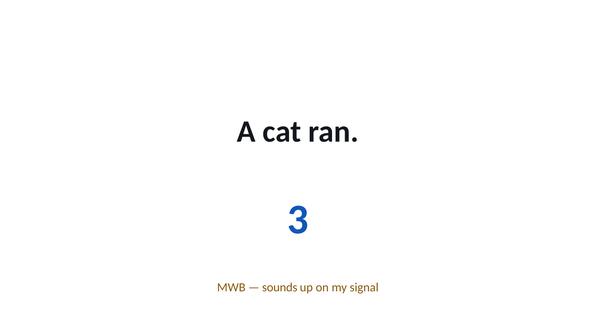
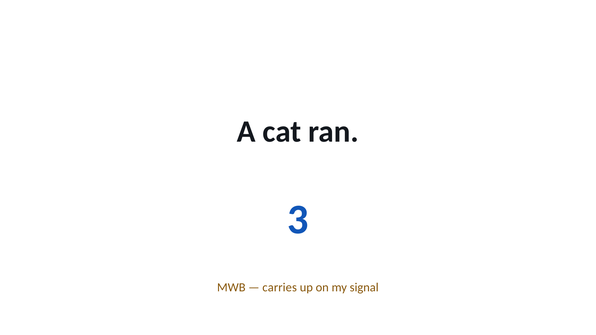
sounds: sounds -> carries (280, 288)
